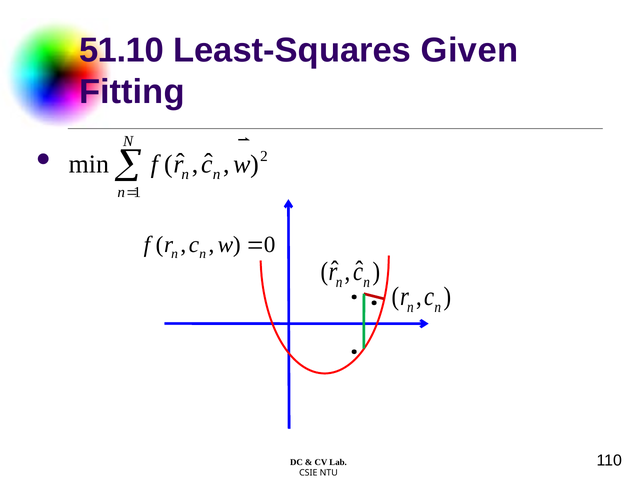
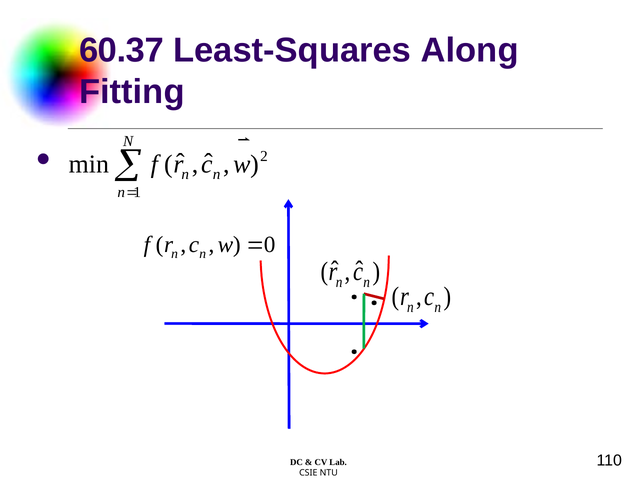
51.10: 51.10 -> 60.37 (122, 51)
Given: Given -> Along (470, 51)
